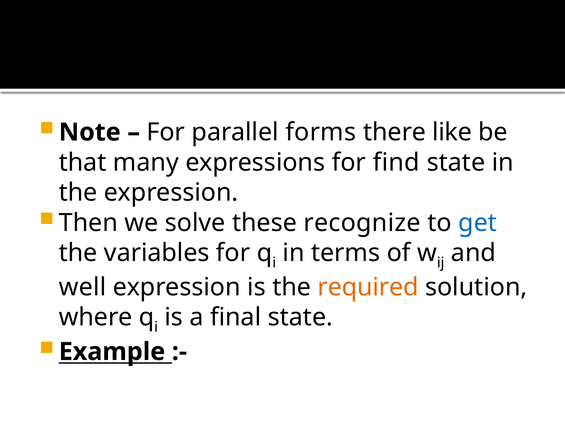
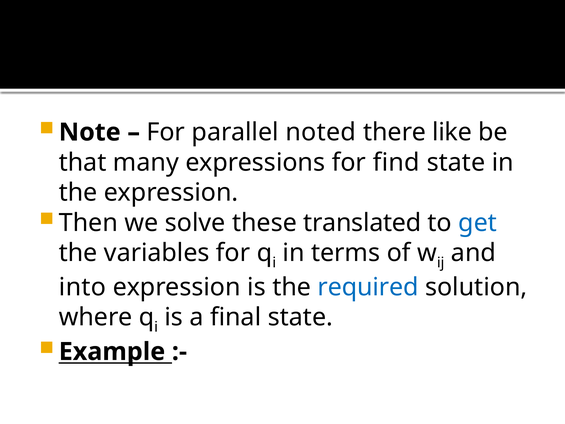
forms: forms -> noted (321, 132)
recognize: recognize -> translated (362, 223)
well: well -> into (82, 287)
required colour: orange -> blue (368, 287)
